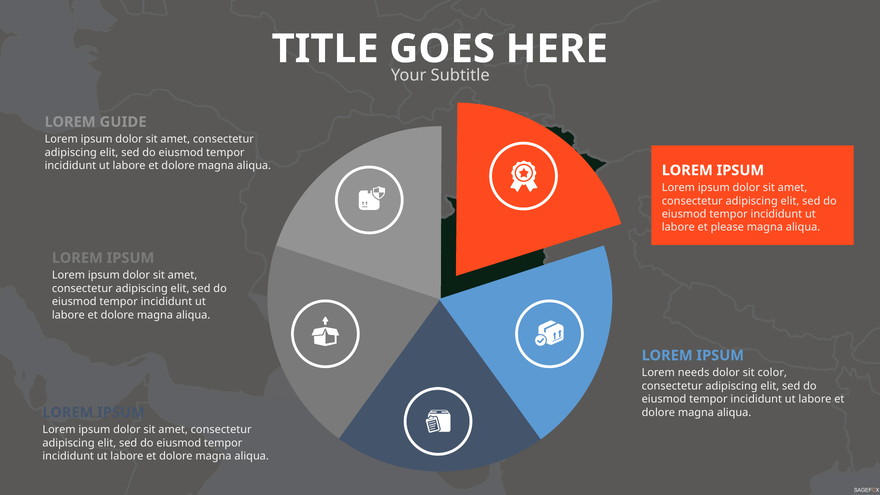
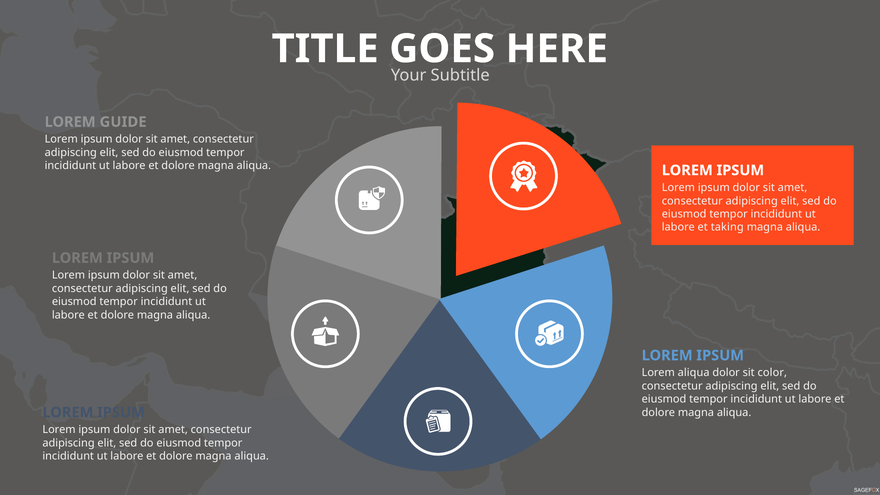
please: please -> taking (727, 227)
Lorem needs: needs -> aliqua (694, 373)
